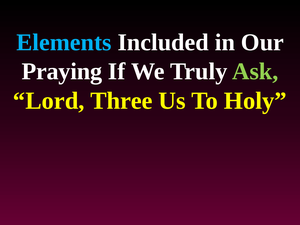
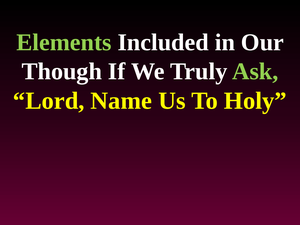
Elements colour: light blue -> light green (64, 42)
Praying: Praying -> Though (62, 71)
Three: Three -> Name (121, 101)
